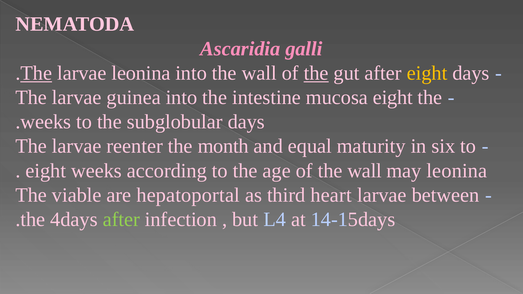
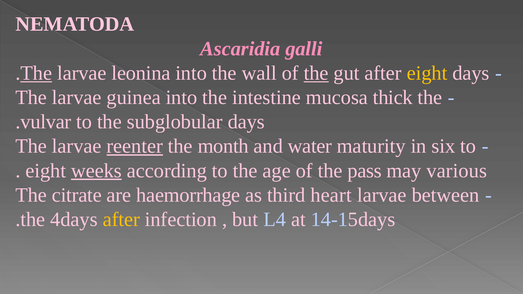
mucosa eight: eight -> thick (393, 98)
weeks: weeks -> vulvar (46, 122)
reenter underline: none -> present (135, 146)
equal: equal -> water (310, 146)
weeks underline: none -> present (96, 171)
of the wall: wall -> pass (365, 171)
may leonina: leonina -> various (457, 171)
viable: viable -> citrate (77, 195)
hepatoportal: hepatoportal -> haemorrhage (188, 195)
after colour: light green -> yellow (121, 220)
